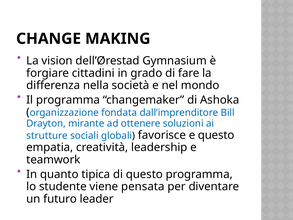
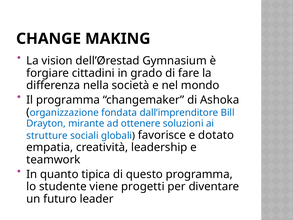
e questo: questo -> dotato (216, 135)
pensata: pensata -> progetti (143, 186)
